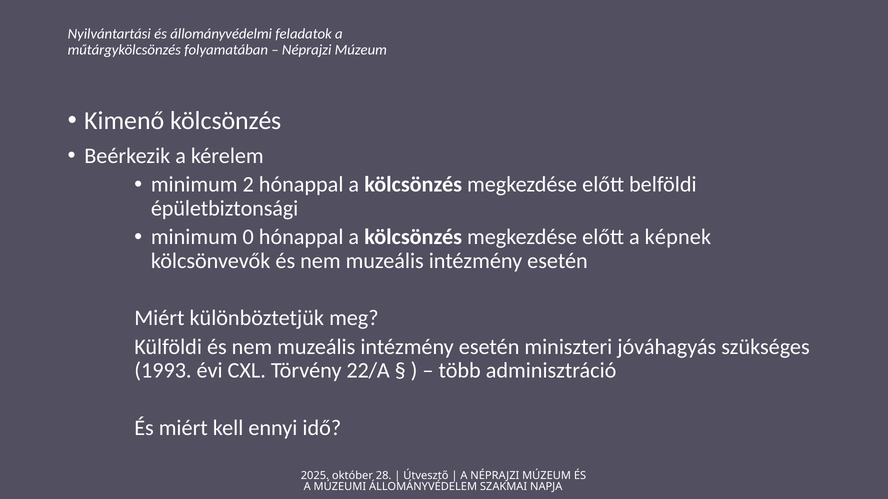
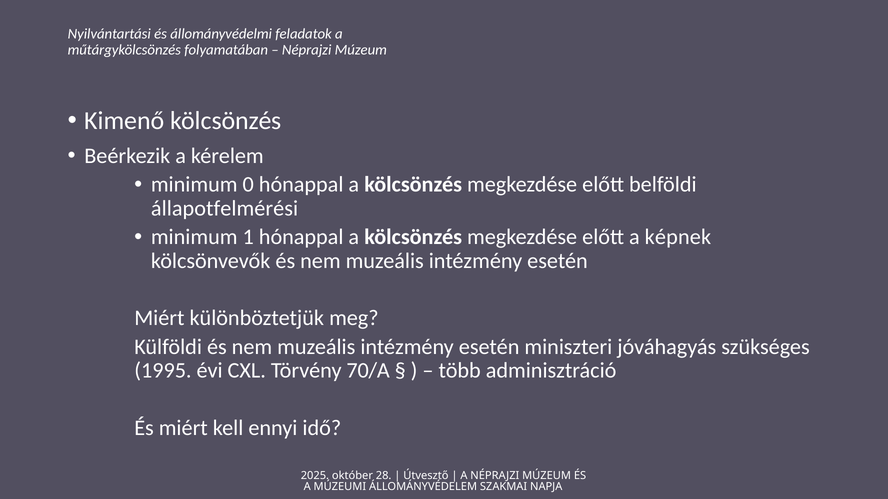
2: 2 -> 0 (248, 185)
épületbiztonsági: épületbiztonsági -> állapotfelmérési (225, 209)
0: 0 -> 1 (248, 237)
1993: 1993 -> 1995 (163, 371)
22/A: 22/A -> 70/A (368, 371)
